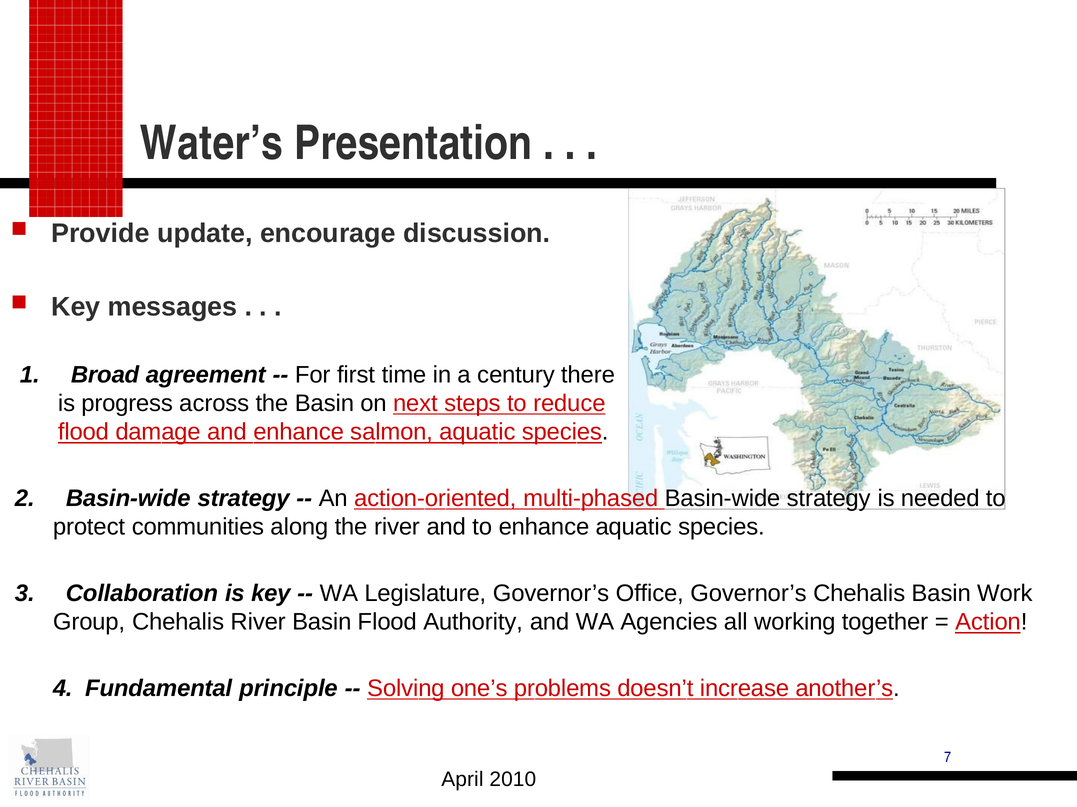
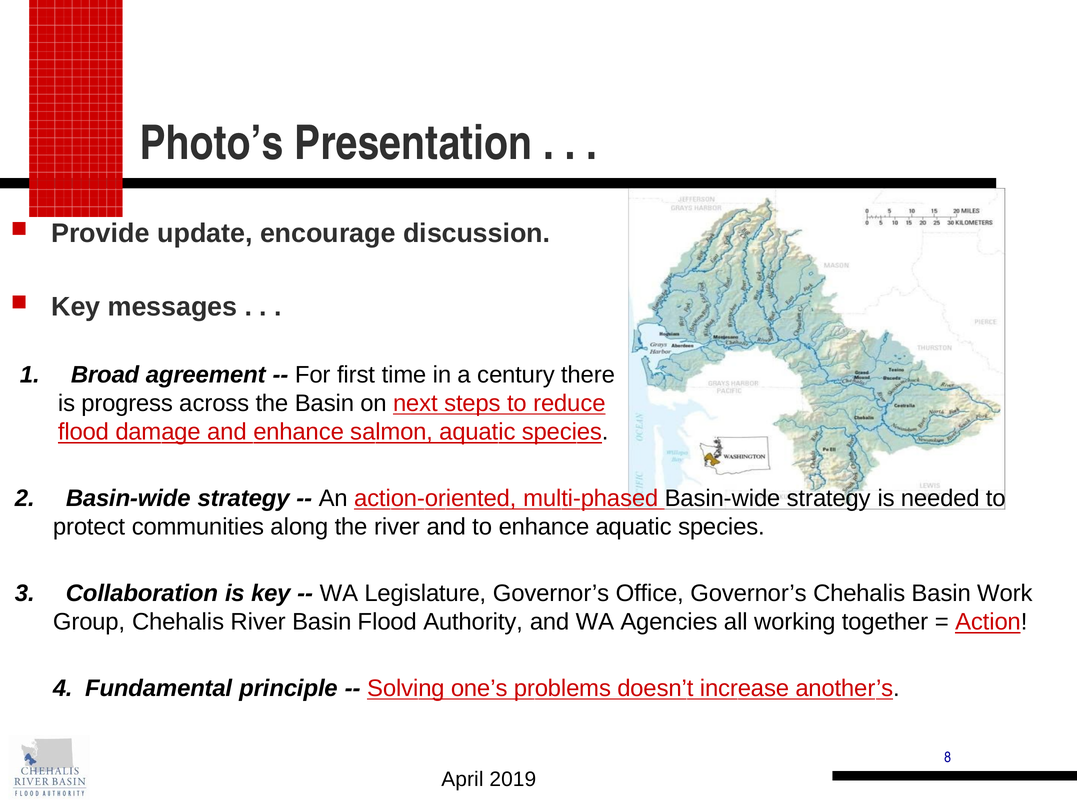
Water’s: Water’s -> Photo’s (212, 144)
7: 7 -> 8 (948, 758)
2010: 2010 -> 2019 (513, 780)
